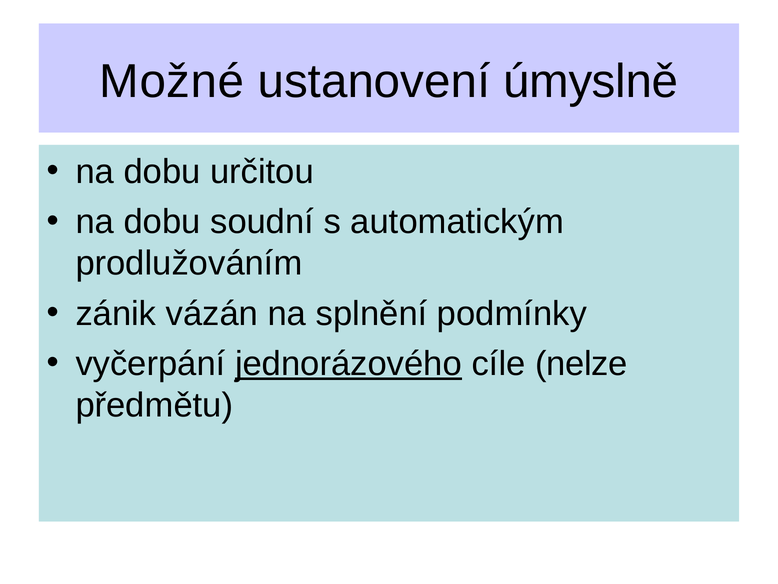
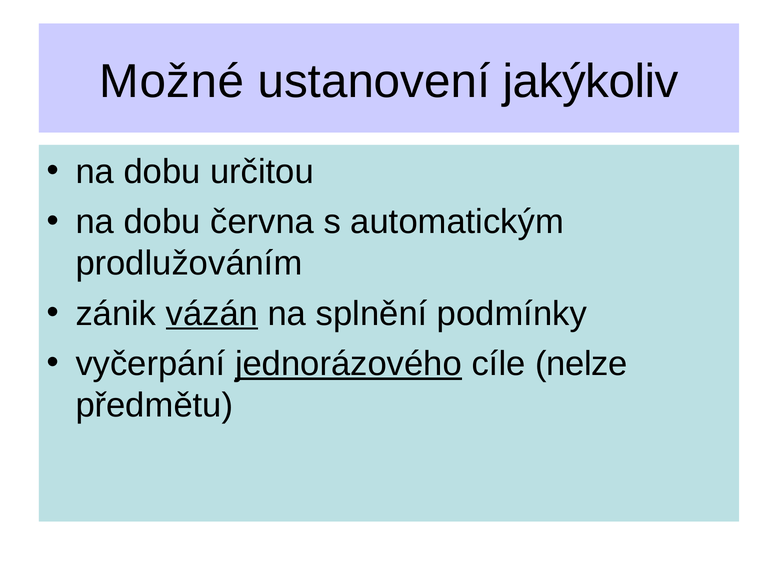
úmyslně: úmyslně -> jakýkoliv (591, 81)
soudní: soudní -> června (262, 222)
vázán underline: none -> present (212, 313)
